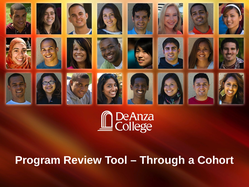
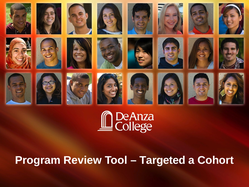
Through: Through -> Targeted (162, 160)
